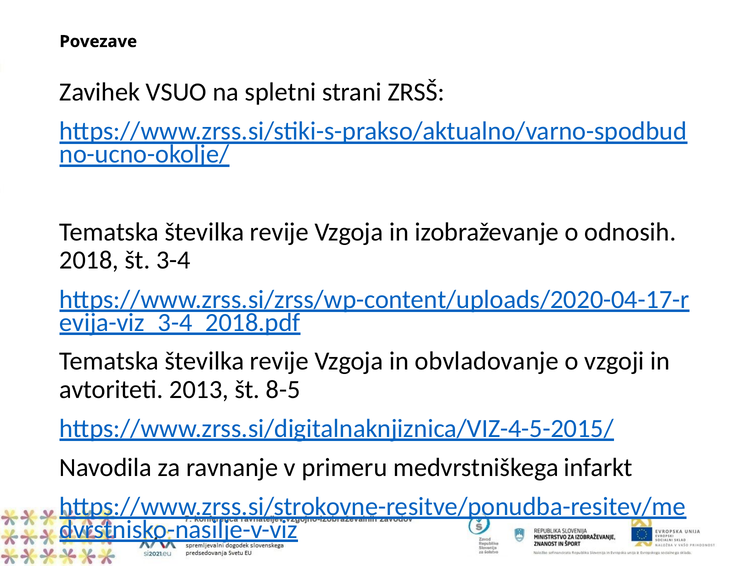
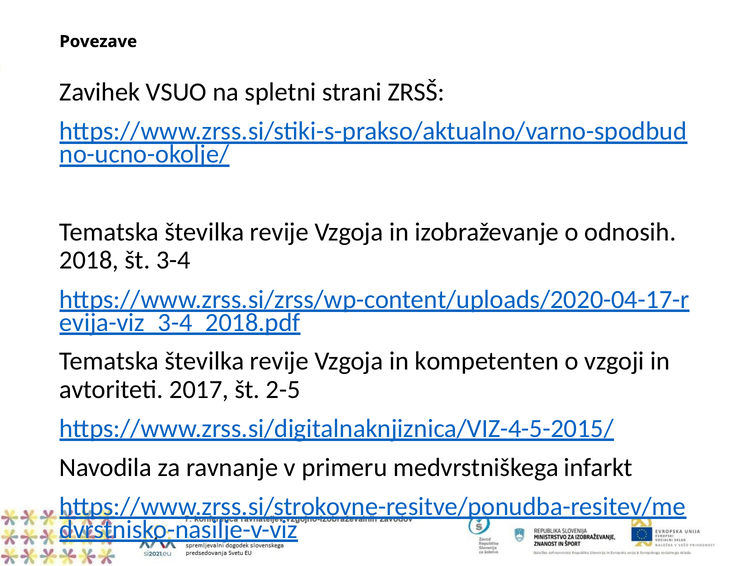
obvladovanje: obvladovanje -> kompetenten (487, 361)
2013: 2013 -> 2017 (199, 390)
8-5: 8-5 -> 2-5 (283, 390)
